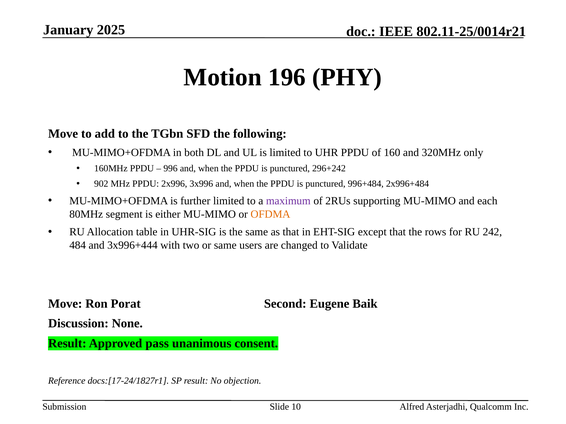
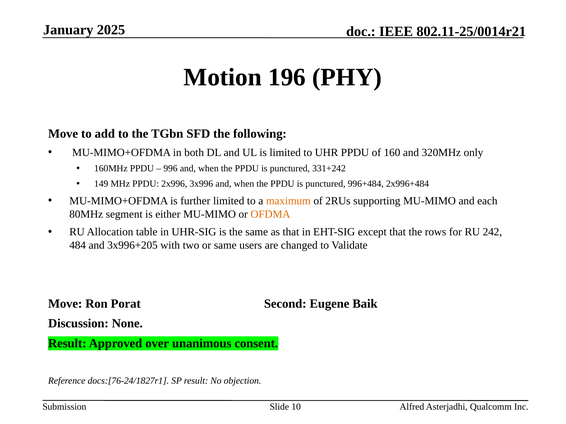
296+242: 296+242 -> 331+242 (329, 169)
902: 902 -> 149 (101, 184)
maximum colour: purple -> orange (288, 201)
3x996+444: 3x996+444 -> 3x996+205 (132, 245)
pass: pass -> over (157, 344)
docs:[17-24/1827r1: docs:[17-24/1827r1 -> docs:[76-24/1827r1 (128, 381)
